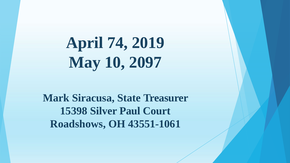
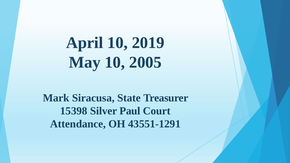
April 74: 74 -> 10 (118, 43)
2097: 2097 -> 2005 (145, 62)
Roadshows: Roadshows -> Attendance (78, 124)
43551-1061: 43551-1061 -> 43551-1291 (154, 124)
